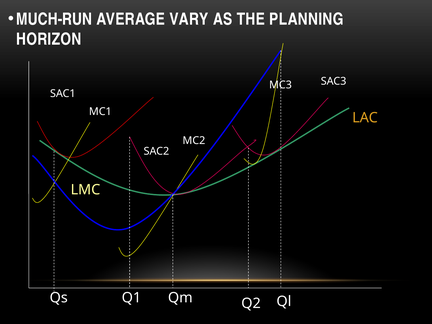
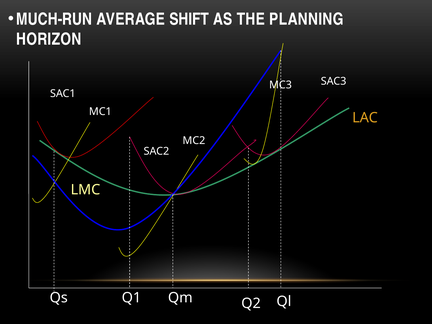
VARY: VARY -> SHIFT (189, 19)
